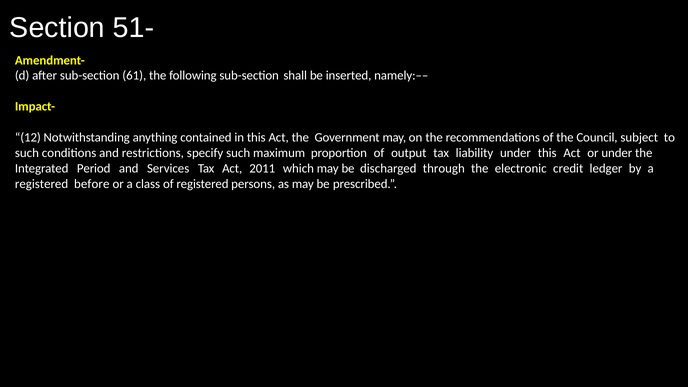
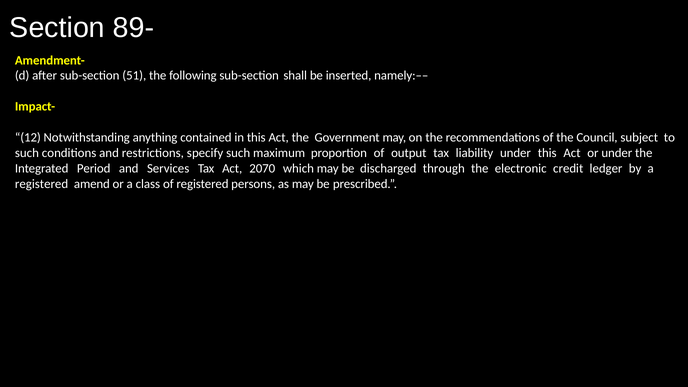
51-: 51- -> 89- (134, 28)
61: 61 -> 51 (134, 76)
2011: 2011 -> 2070 (262, 169)
before: before -> amend (92, 184)
